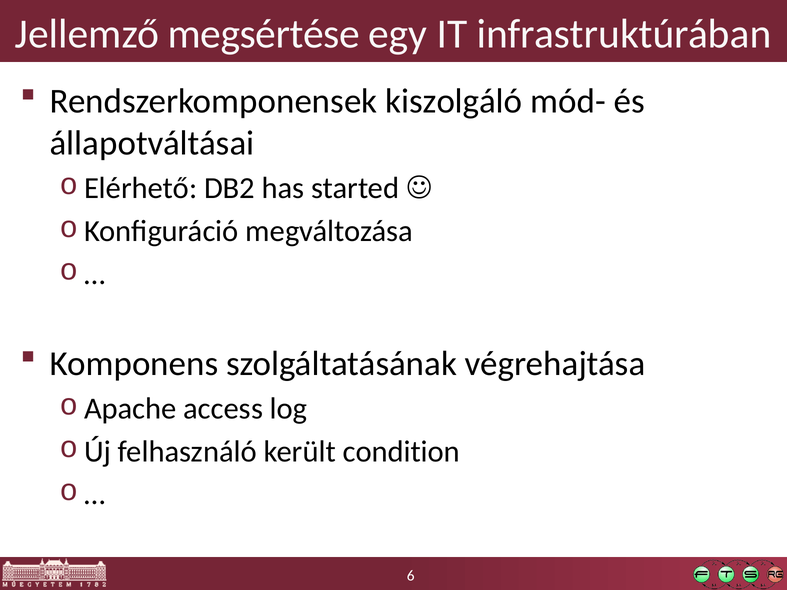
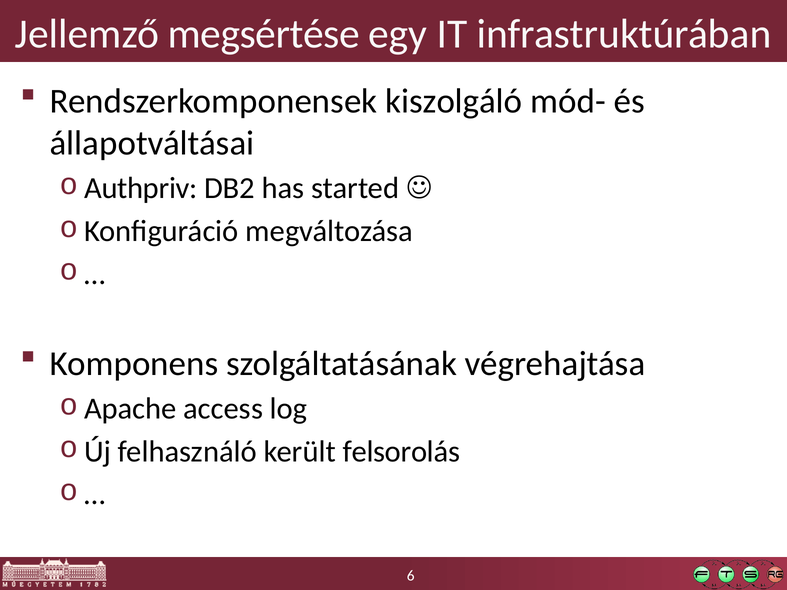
Elérhető: Elérhető -> Authpriv (141, 188)
condition: condition -> felsorolás (401, 452)
